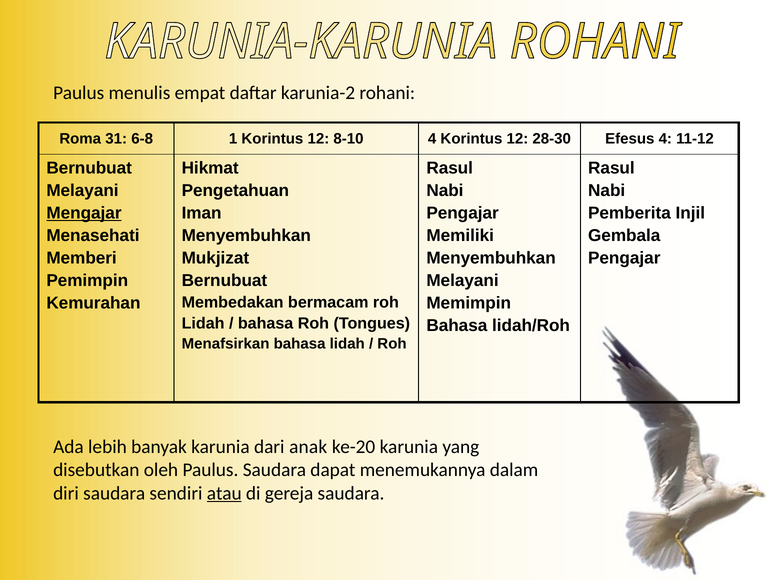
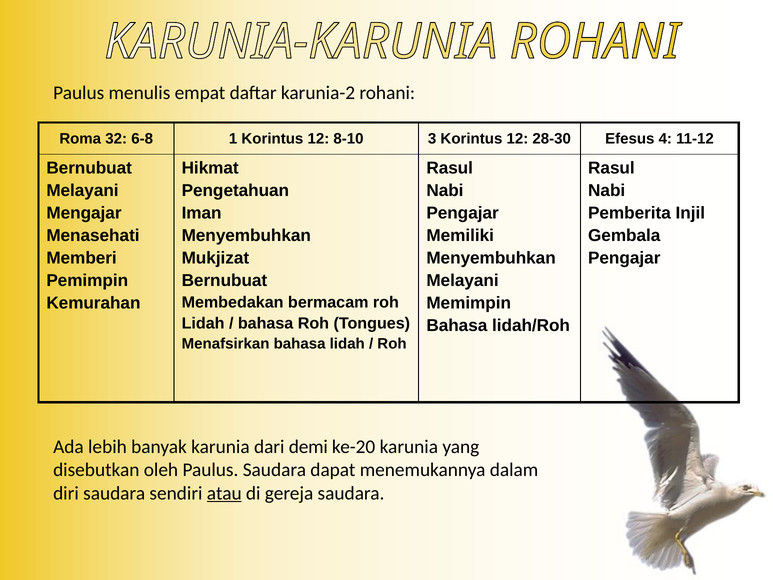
31: 31 -> 32 (116, 139)
8-10 4: 4 -> 3 (432, 139)
Mengajar underline: present -> none (84, 213)
anak: anak -> demi (308, 447)
